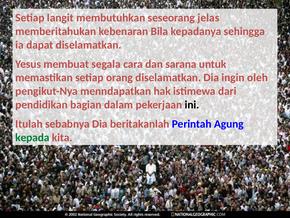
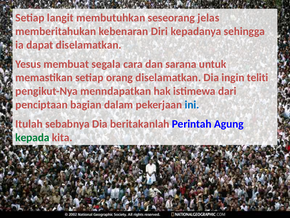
Bila: Bila -> Diri (159, 31)
oleh: oleh -> teliti (258, 77)
pendidikan: pendidikan -> penciptaan (42, 105)
ini colour: black -> blue (192, 105)
